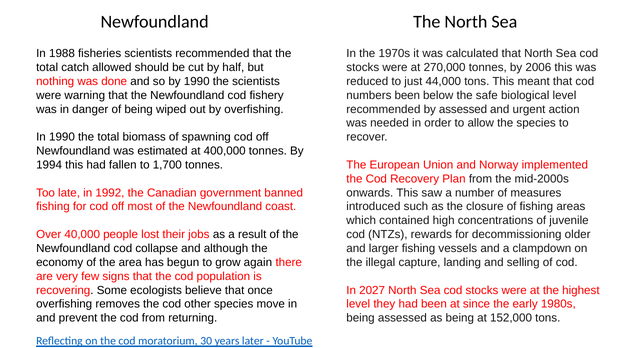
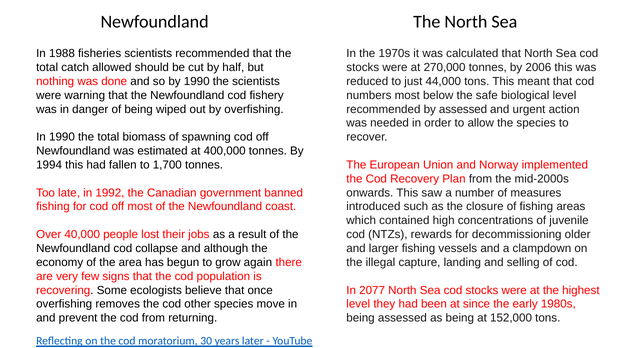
numbers been: been -> most (407, 95)
2027: 2027 -> 2077 (372, 290)
